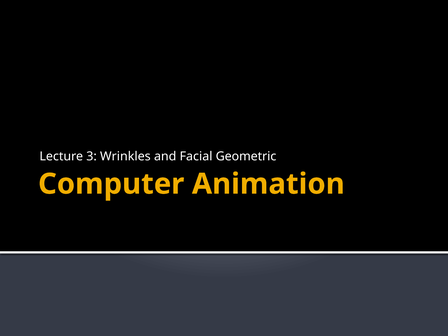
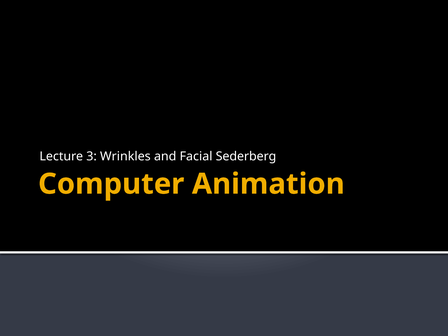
Geometric: Geometric -> Sederberg (246, 156)
